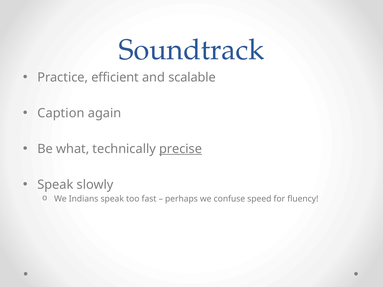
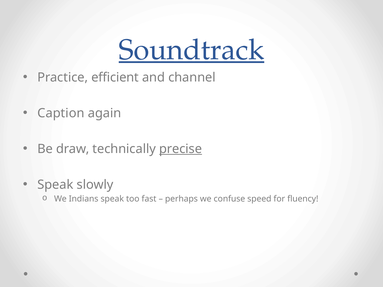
Soundtrack underline: none -> present (192, 50)
scalable: scalable -> channel (192, 77)
what: what -> draw (73, 149)
